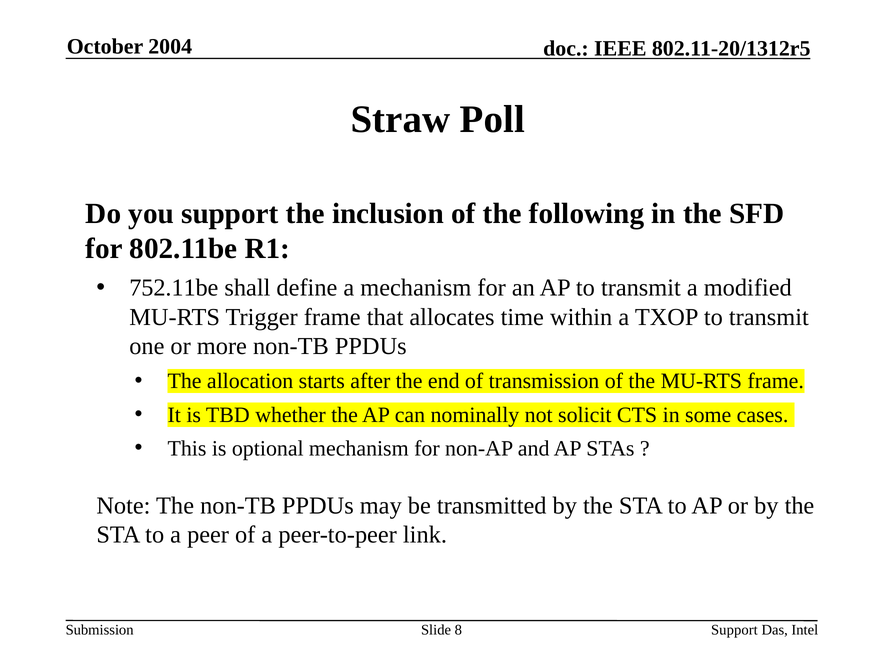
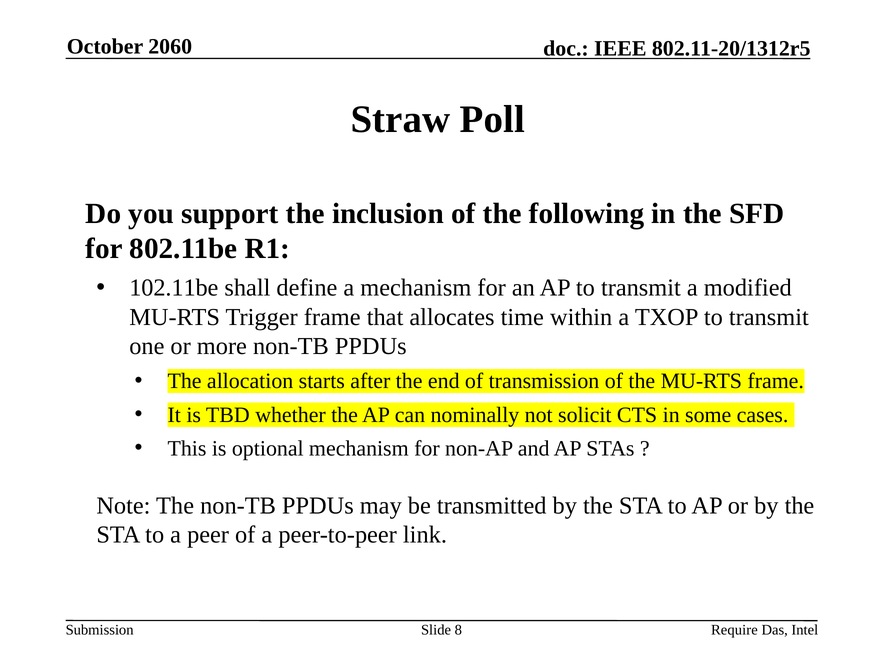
2004: 2004 -> 2060 (170, 46)
752.11be: 752.11be -> 102.11be (174, 288)
Support: Support -> Require (734, 630)
